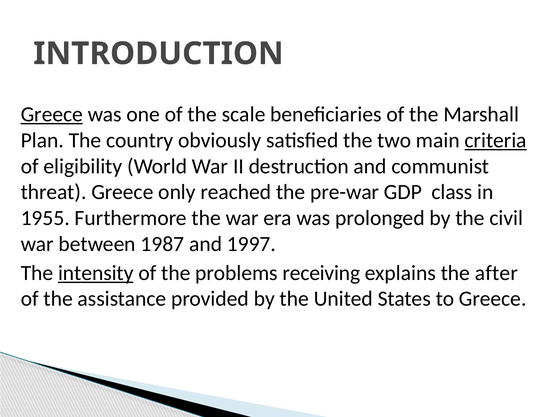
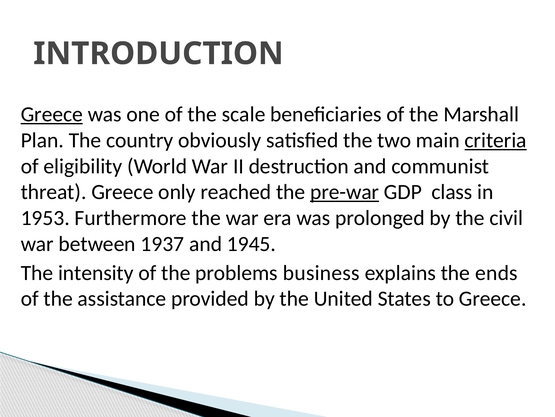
pre-war underline: none -> present (345, 192)
1955: 1955 -> 1953 (45, 218)
1987: 1987 -> 1937 (162, 244)
1997: 1997 -> 1945 (251, 244)
intensity underline: present -> none (96, 272)
receiving: receiving -> business (321, 272)
after: after -> ends (496, 272)
